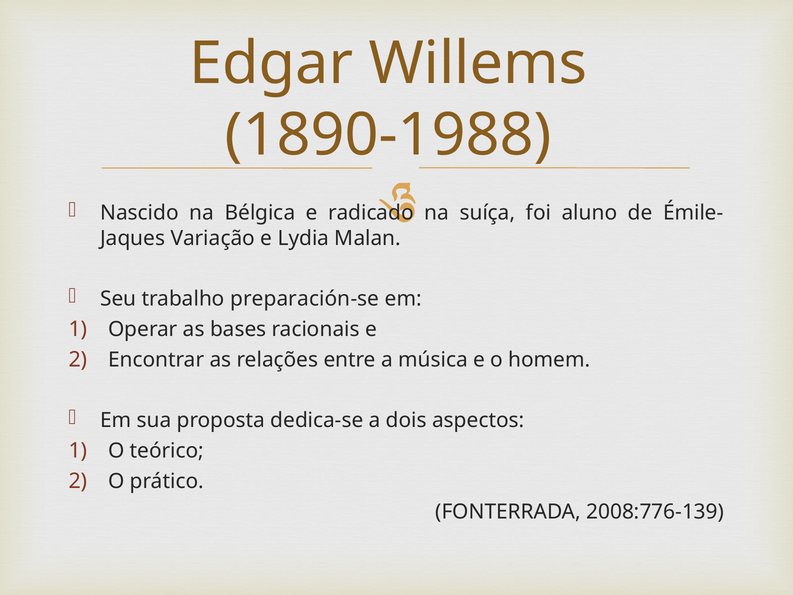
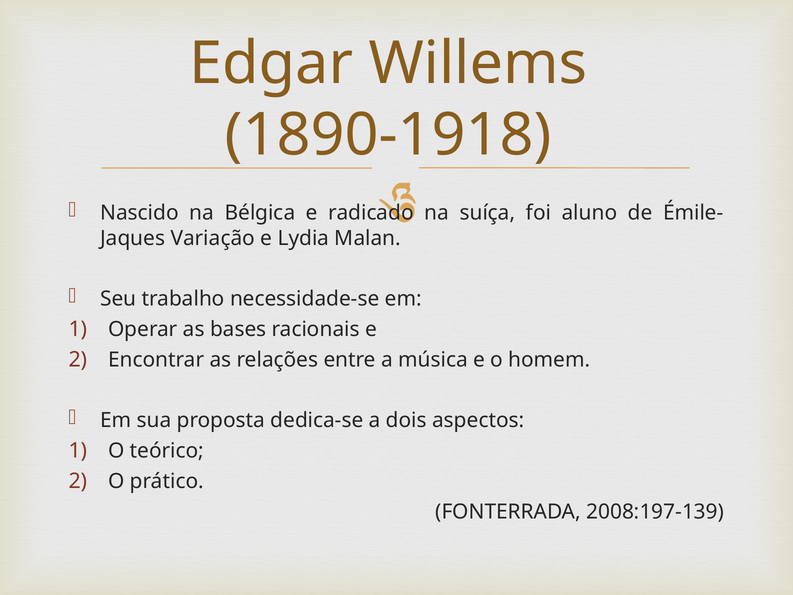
1890-1988: 1890-1988 -> 1890-1918 (388, 135)
preparación-se: preparación-se -> necessidade-se (305, 299)
2008:776-139: 2008:776-139 -> 2008:197-139 (655, 511)
